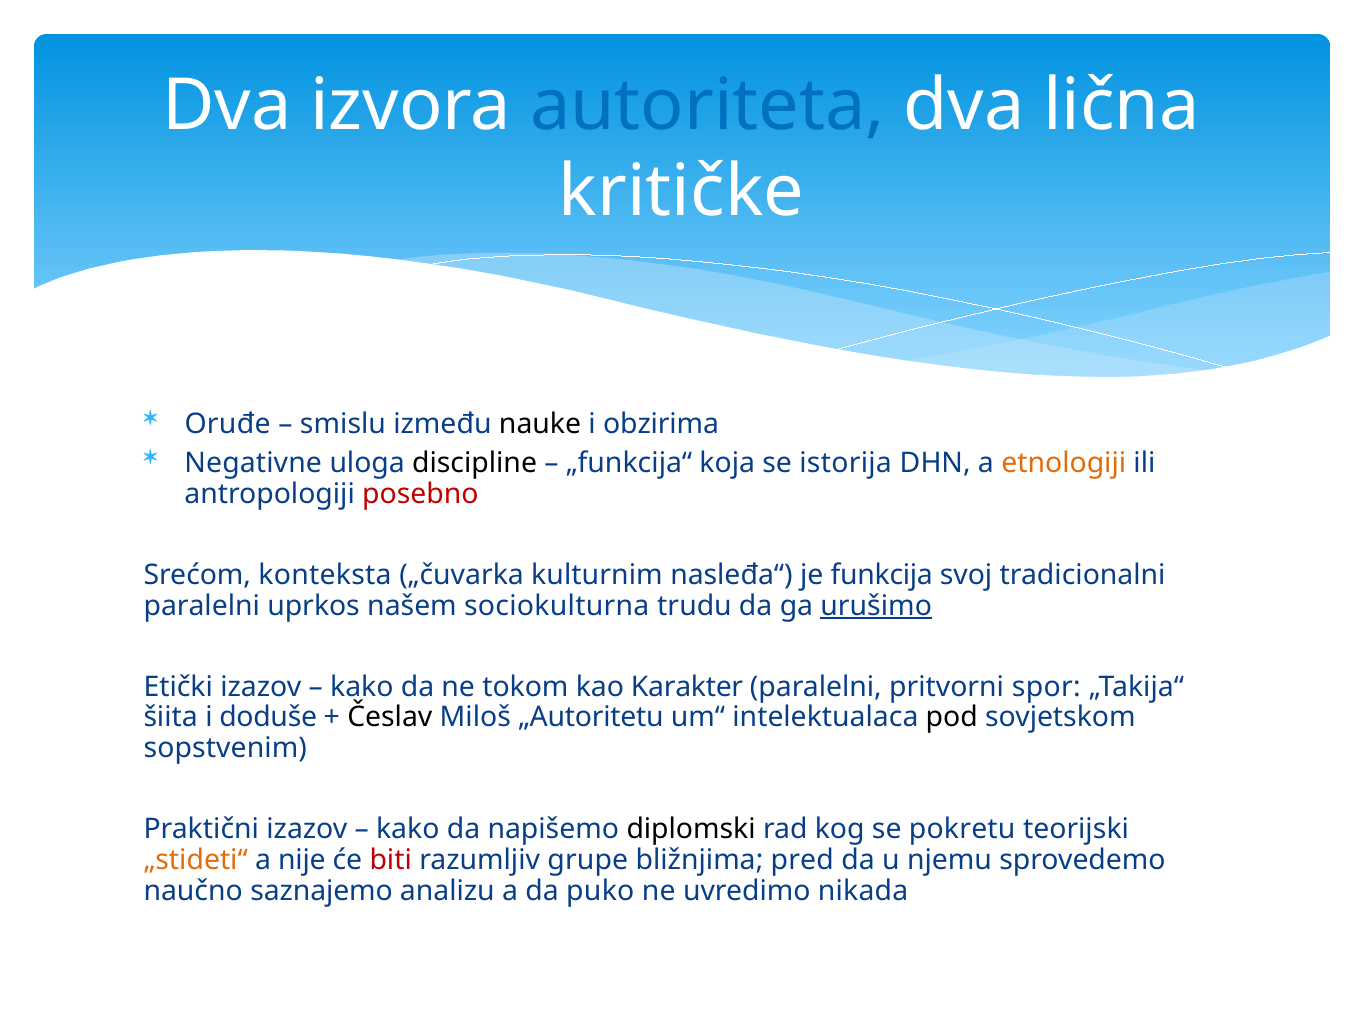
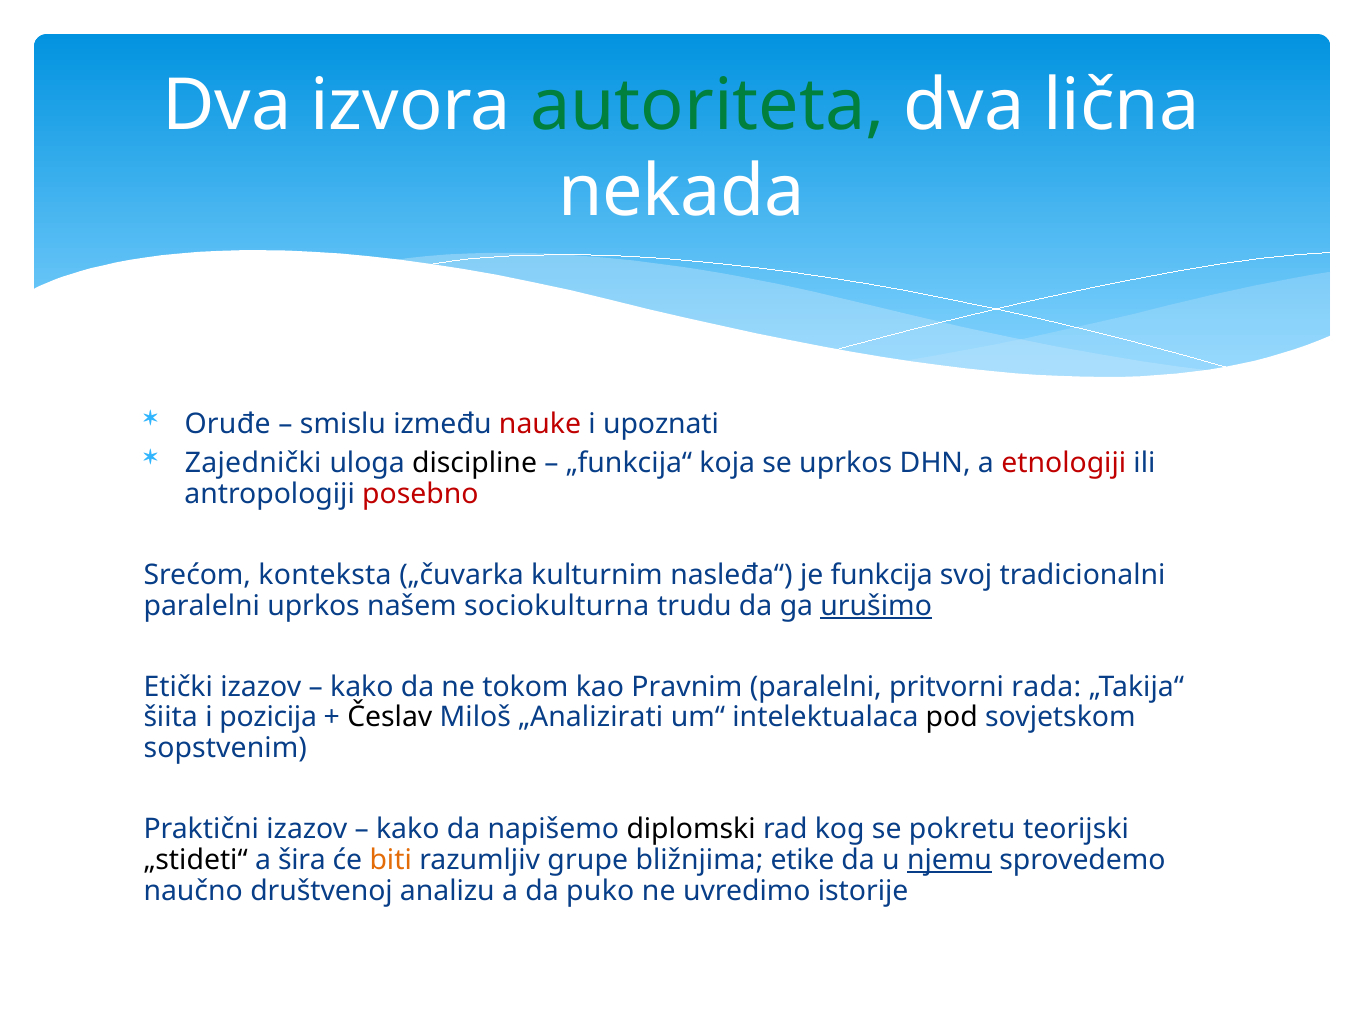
autoriteta colour: blue -> green (707, 106)
kritičke: kritičke -> nekada (682, 192)
nauke colour: black -> red (540, 425)
obzirima: obzirima -> upoznati (661, 425)
Negativne: Negativne -> Zajednički (253, 463)
se istorija: istorija -> uprkos (846, 463)
etnologiji colour: orange -> red (1064, 463)
Karakter: Karakter -> Pravnim (687, 687)
spor: spor -> rada (1046, 687)
doduše: doduše -> pozicija (268, 718)
„Autoritetu: „Autoritetu -> „Analizirati (591, 718)
„stideti“ colour: orange -> black (196, 860)
nije: nije -> šira (302, 860)
biti colour: red -> orange (391, 860)
pred: pred -> etike (802, 860)
njemu underline: none -> present (949, 860)
saznajemo: saznajemo -> društvenoj (322, 891)
nikada: nikada -> istorije (863, 891)
